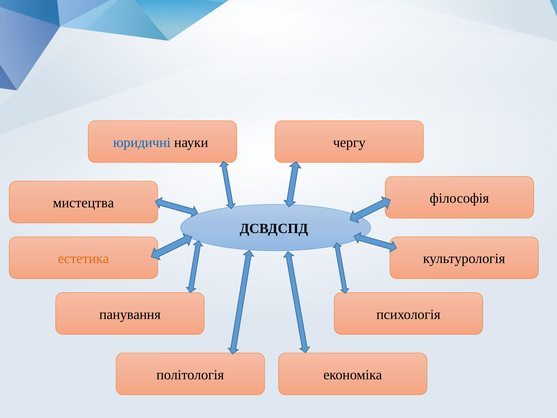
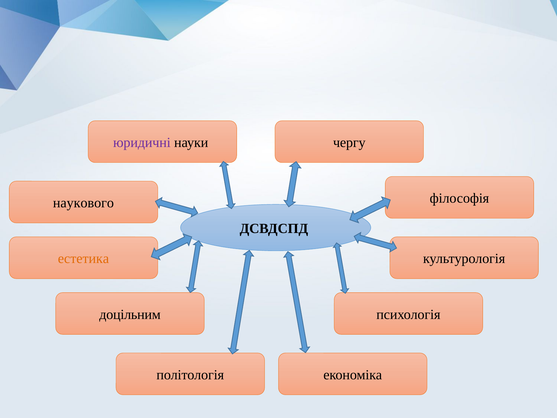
юридичні colour: blue -> purple (142, 143)
мистецтва: мистецтва -> наукового (83, 203)
панування: панування -> доцільним (130, 314)
